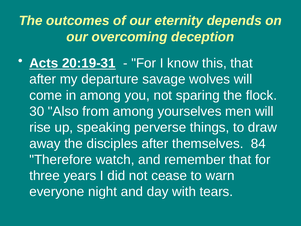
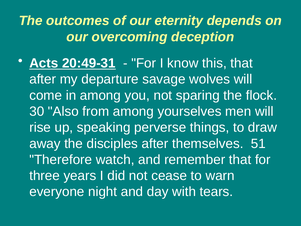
20:19-31: 20:19-31 -> 20:49-31 (89, 63)
84: 84 -> 51 (258, 143)
